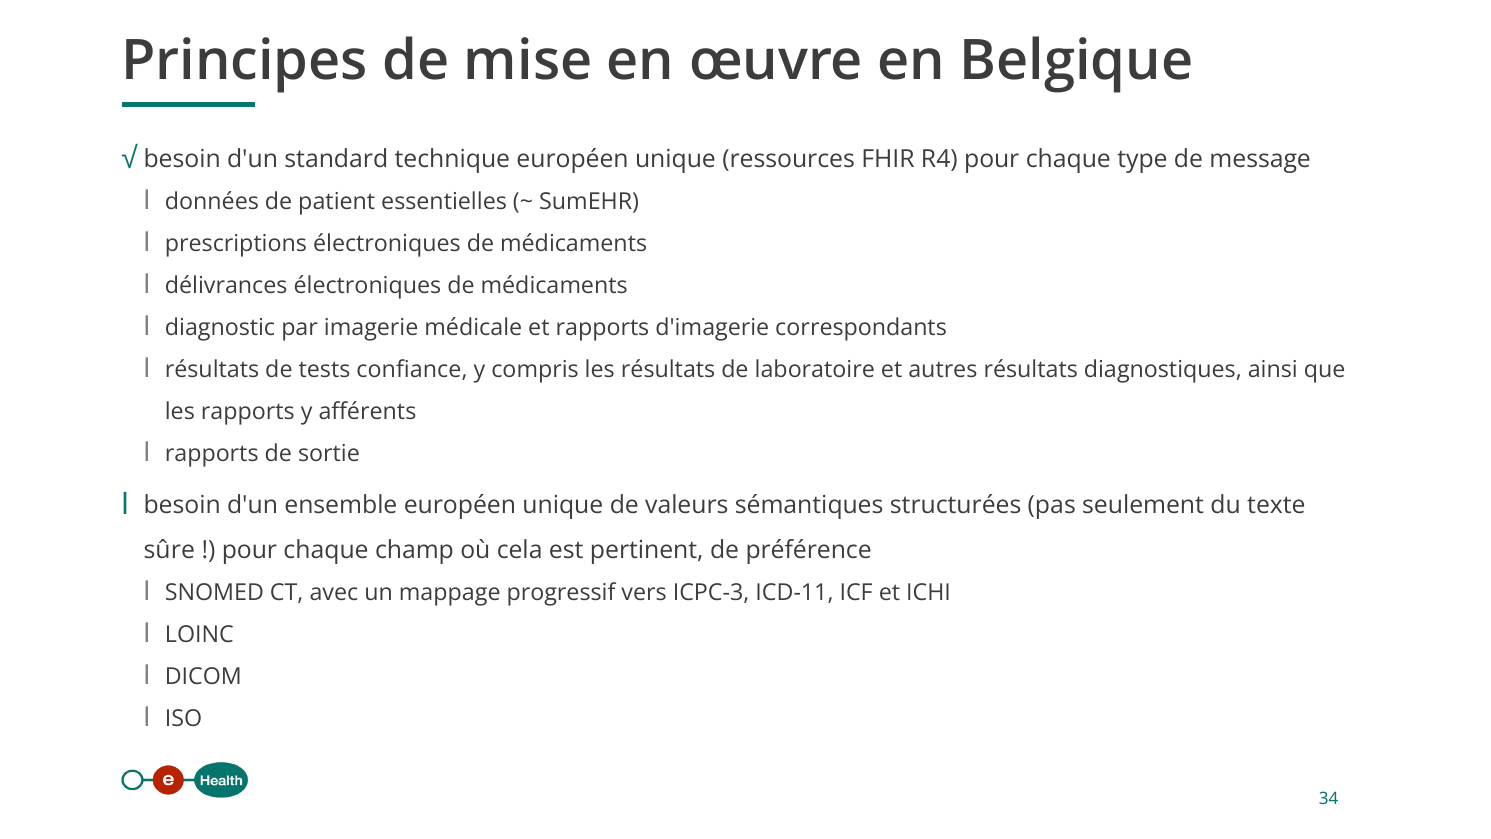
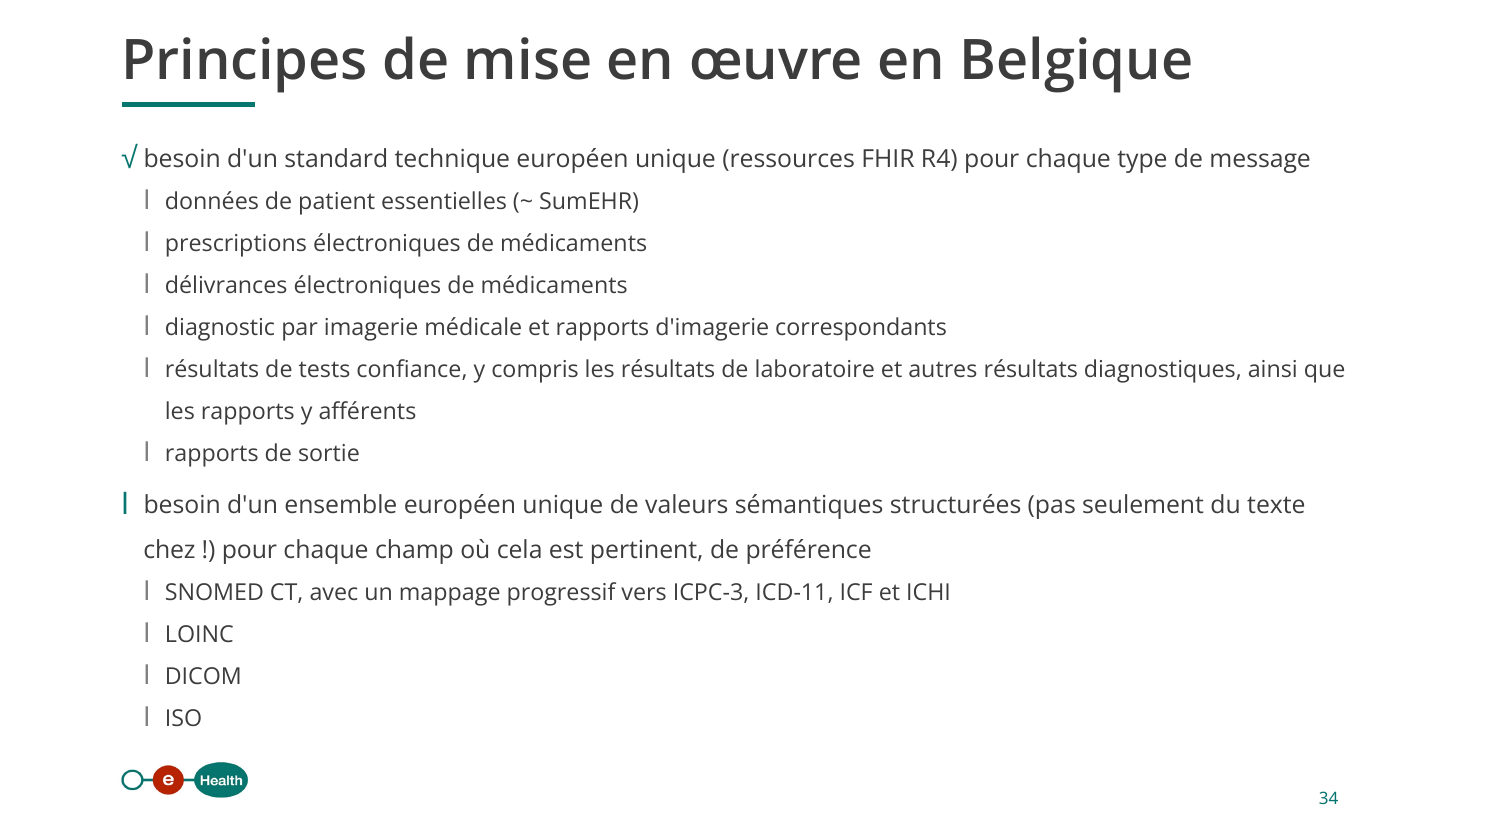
sûre: sûre -> chez (169, 550)
